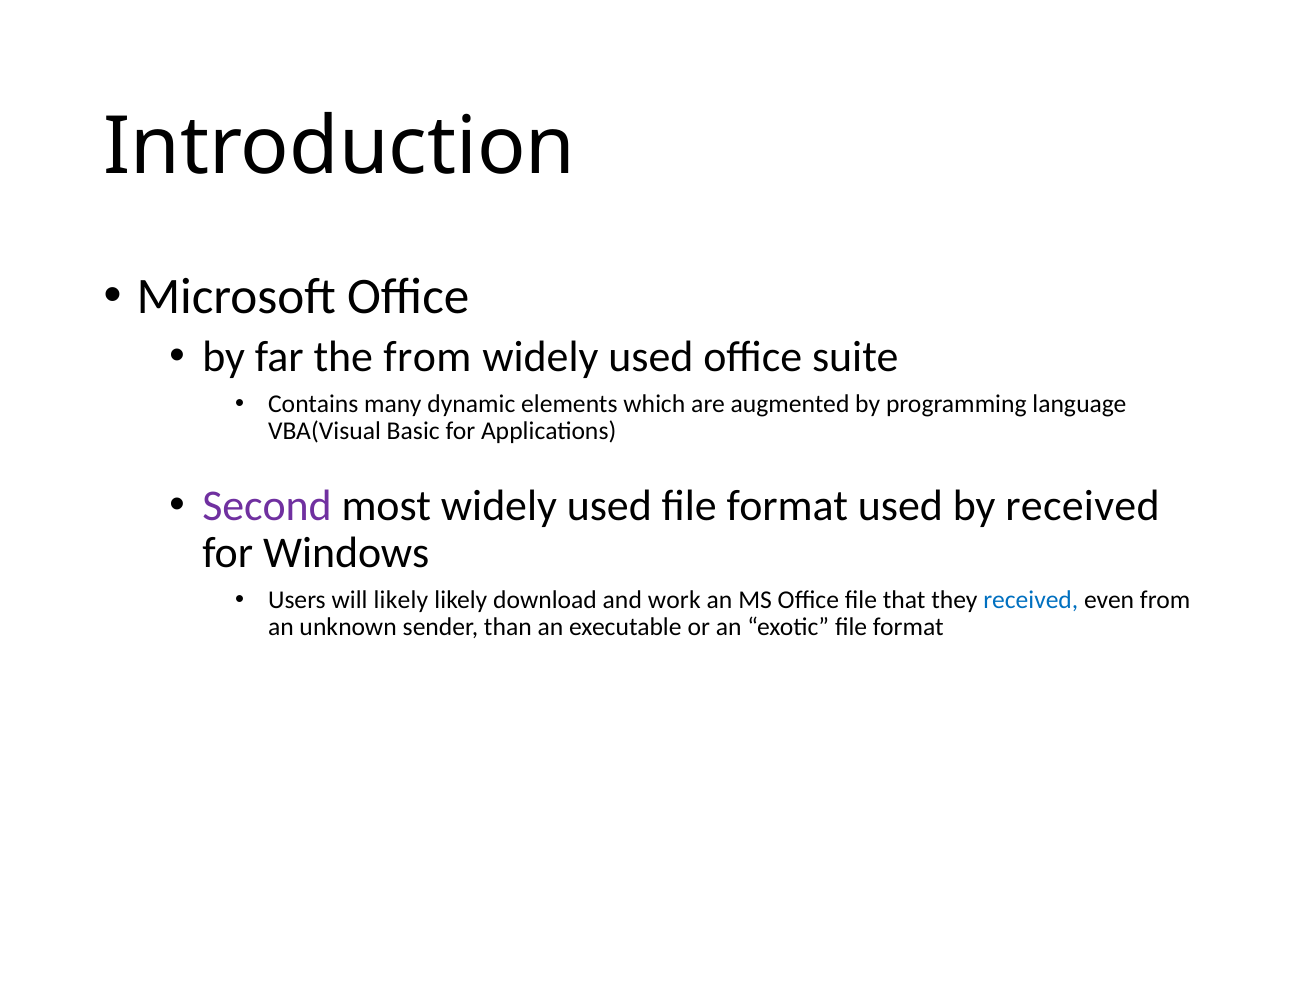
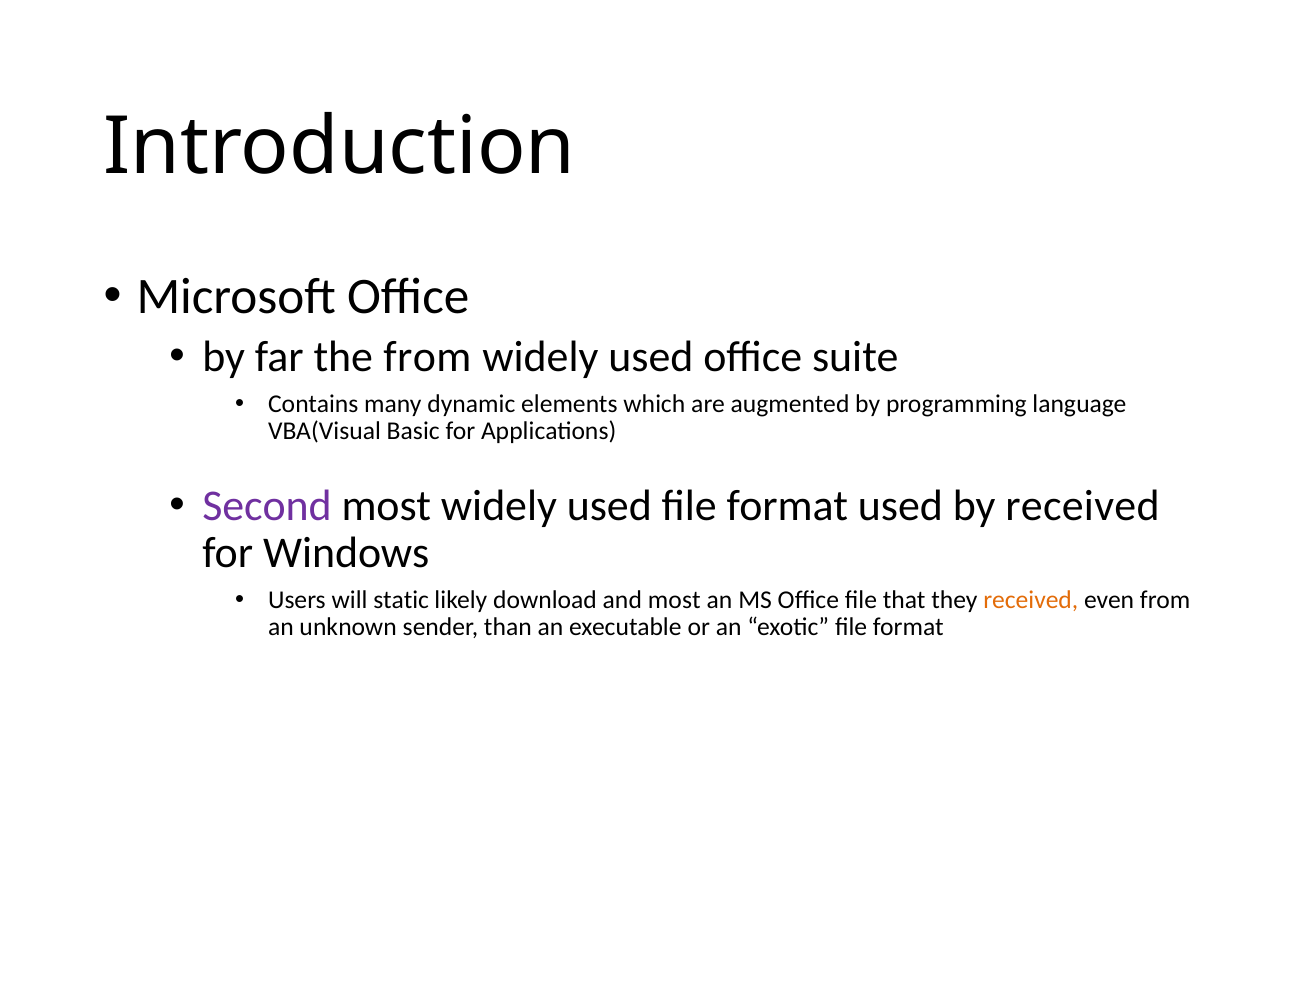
will likely: likely -> static (401, 600)
and work: work -> most (674, 600)
received colour: blue -> orange (1031, 600)
